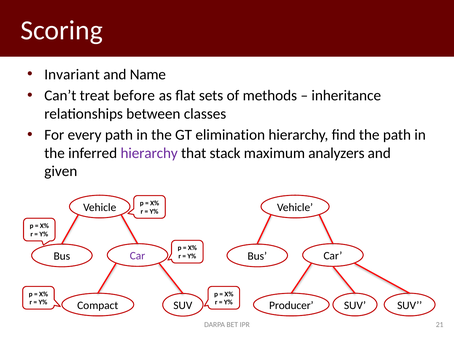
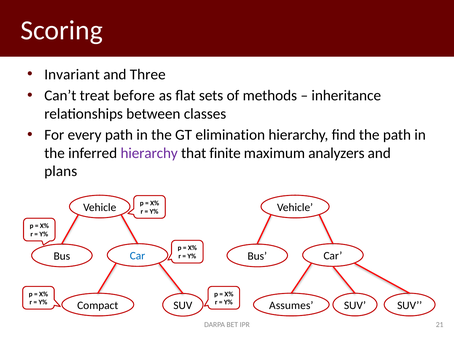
Name: Name -> Three (148, 75)
stack: stack -> finite (225, 153)
given: given -> plans (61, 171)
Car colour: purple -> blue (137, 256)
Producer: Producer -> Assumes (291, 306)
